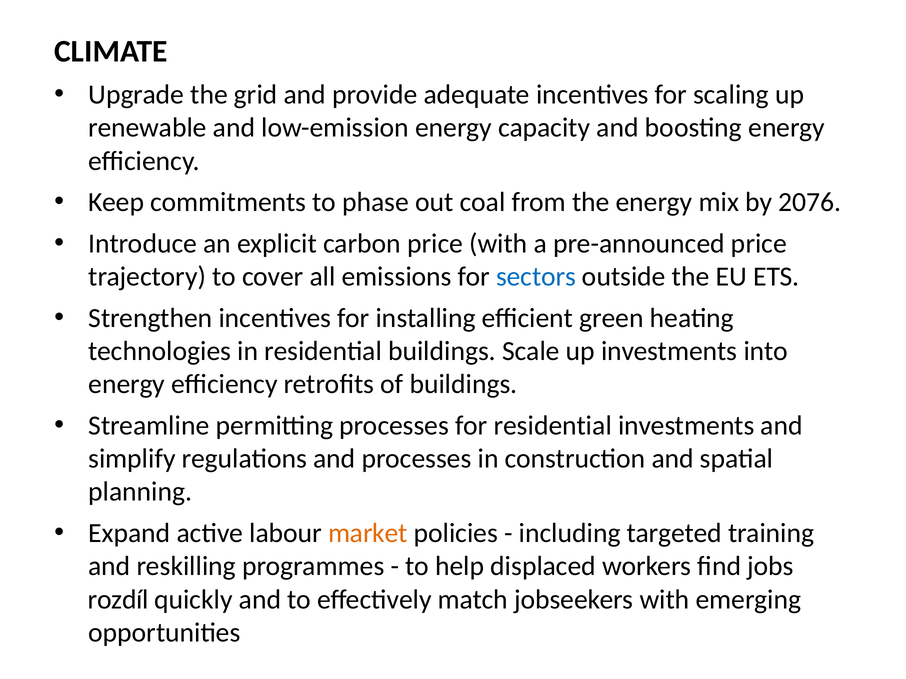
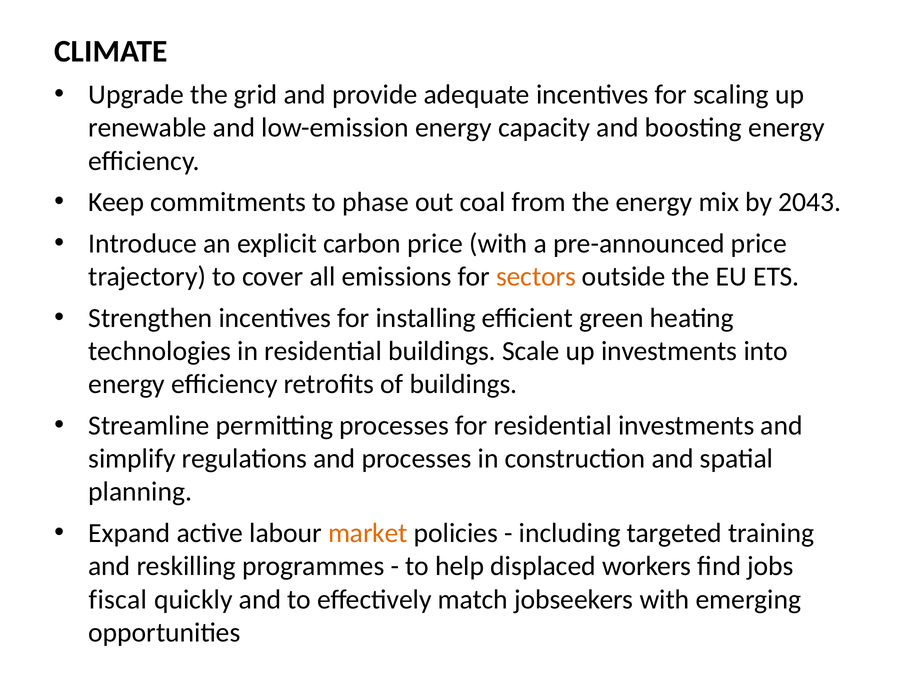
2076: 2076 -> 2043 (810, 202)
sectors colour: blue -> orange (536, 277)
rozdíl: rozdíl -> fiscal (118, 600)
